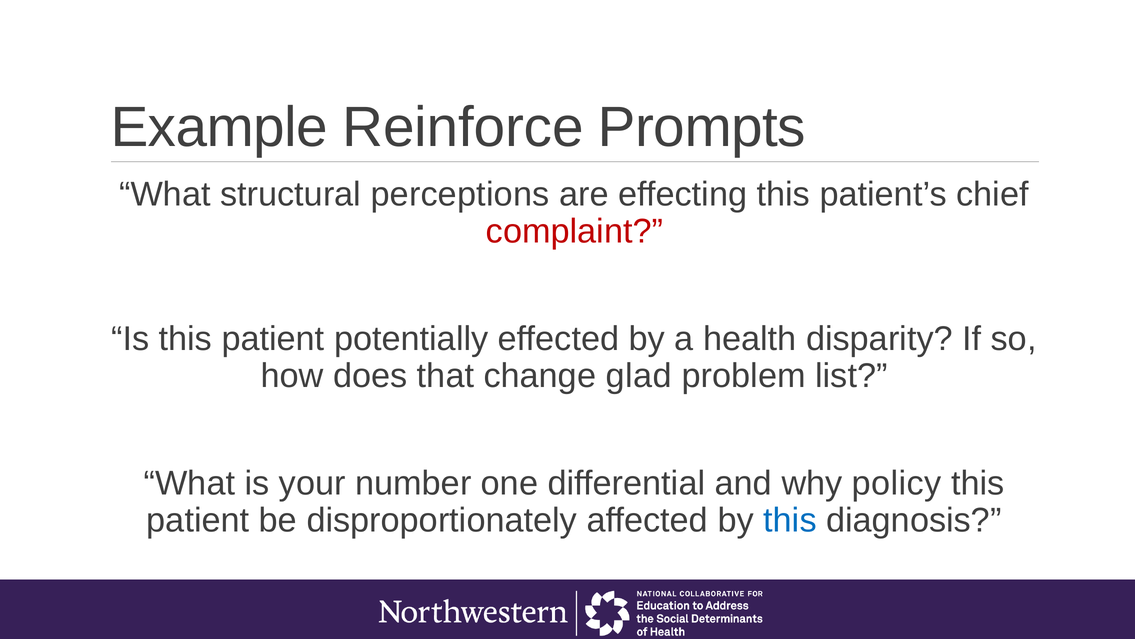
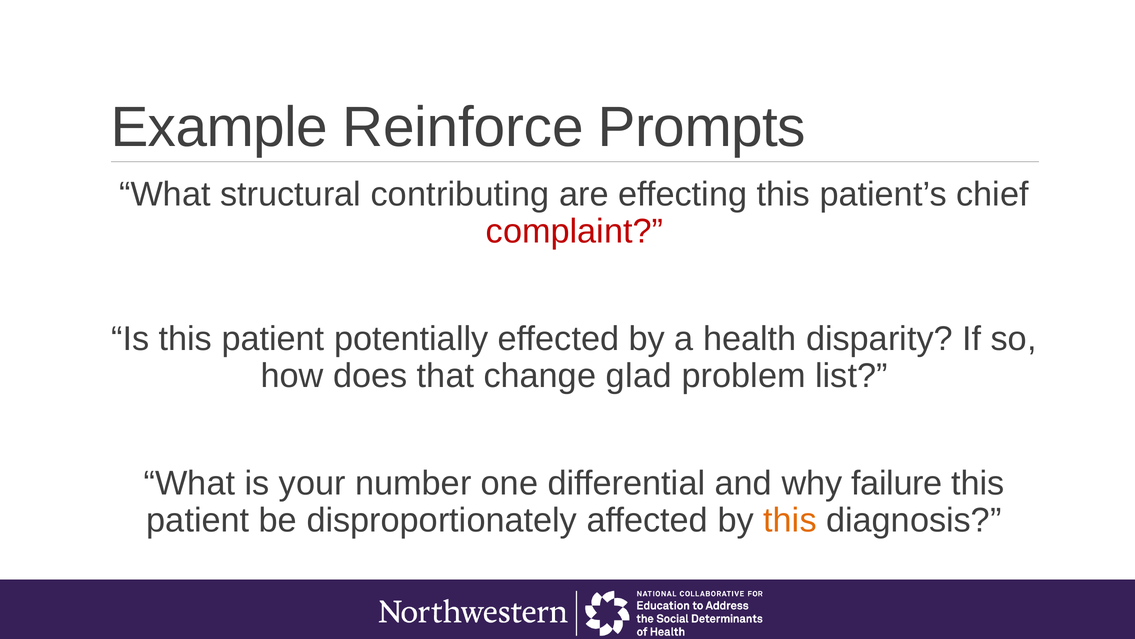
perceptions: perceptions -> contributing (460, 194)
policy: policy -> failure (897, 483)
this colour: blue -> orange (790, 520)
